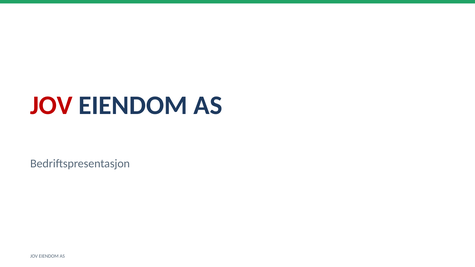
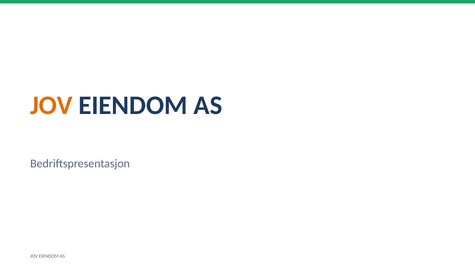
JOV colour: red -> orange (51, 105)
